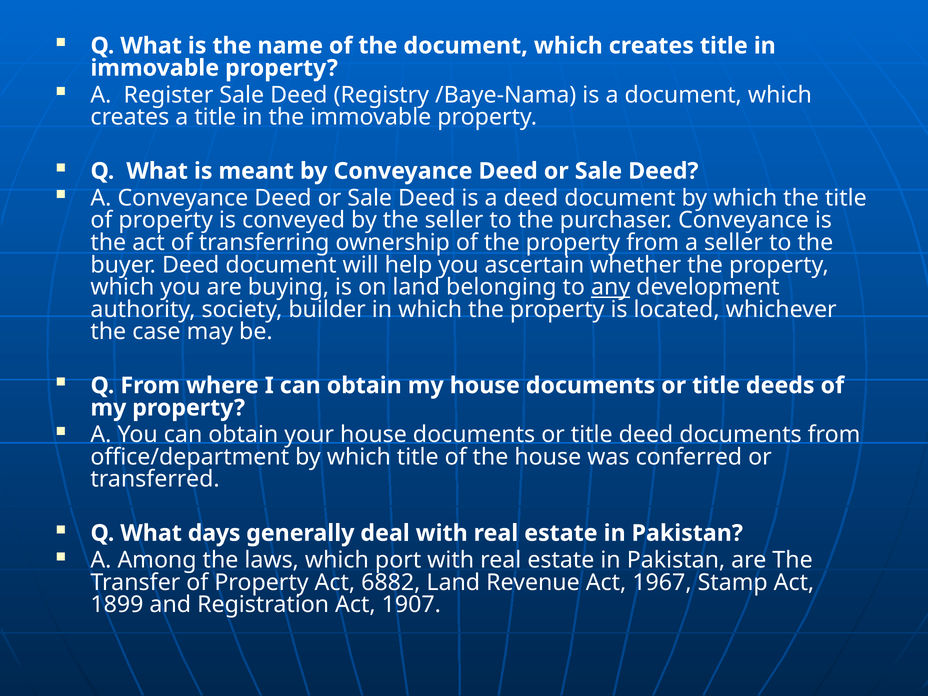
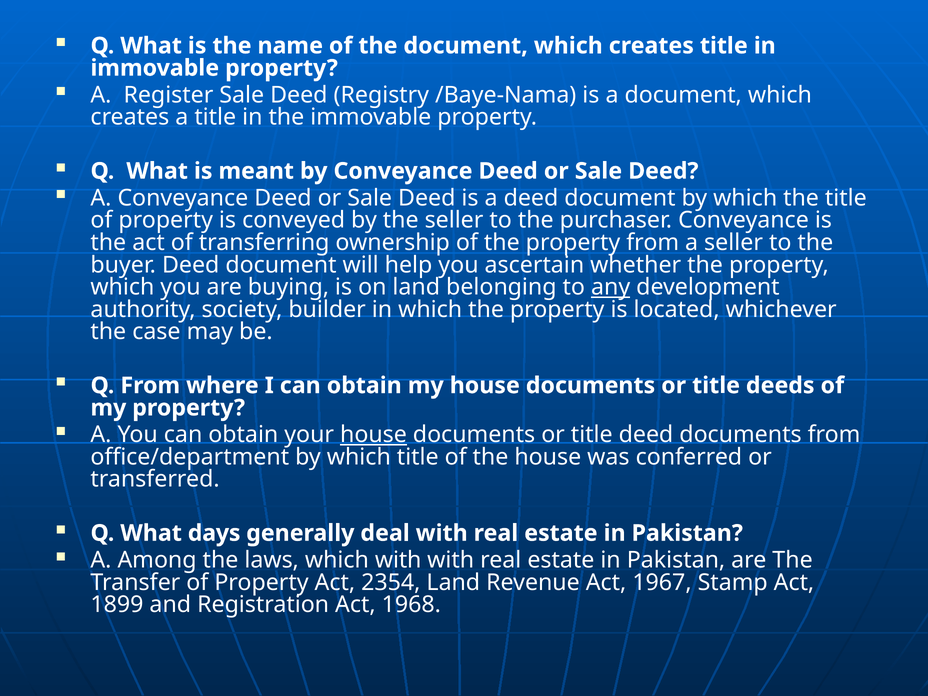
house underline: none -> present (374, 435)
which port: port -> with (398, 560)
6882: 6882 -> 2354 (391, 582)
1907: 1907 -> 1968 (411, 605)
